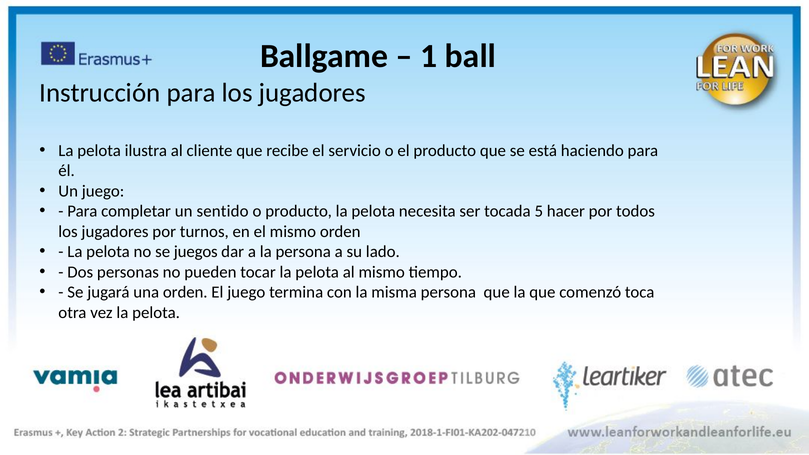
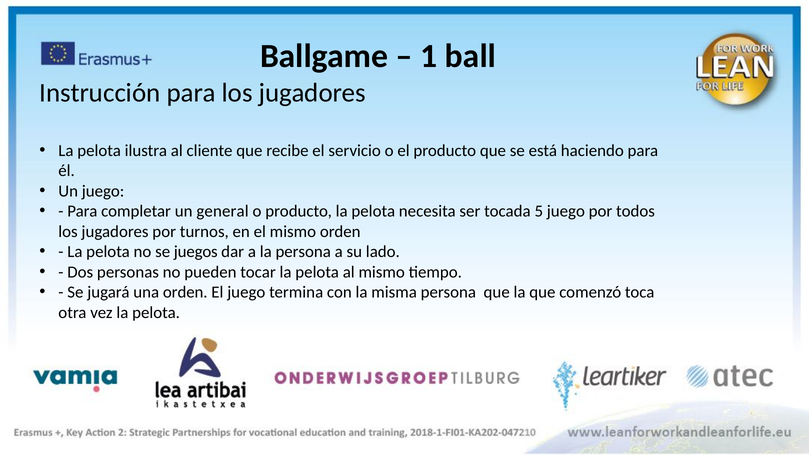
sentido: sentido -> general (223, 211)
5 hacer: hacer -> juego (566, 211)
